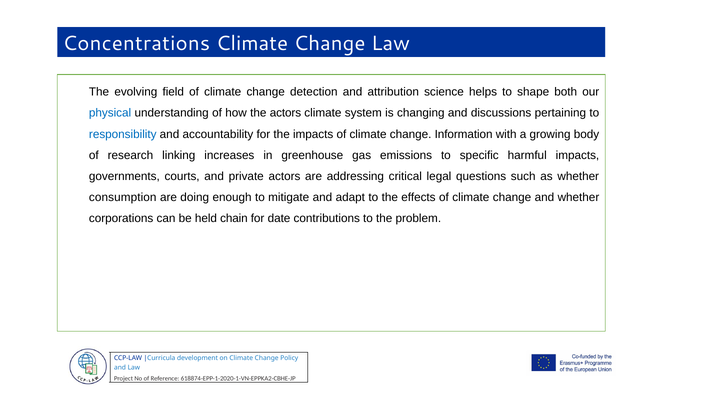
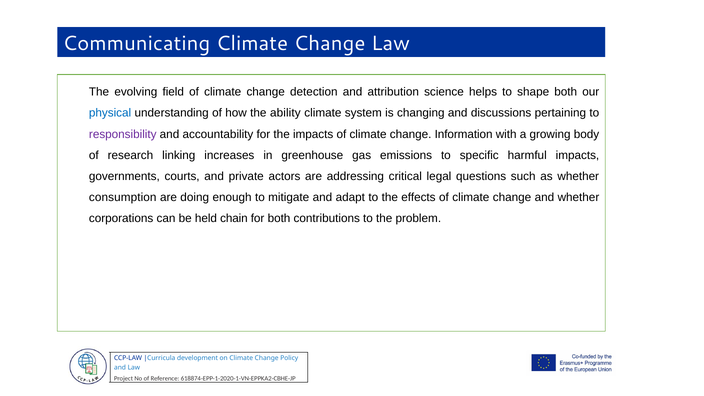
Concentrations: Concentrations -> Communicating (136, 43)
the actors: actors -> ability (285, 113)
responsibility colour: blue -> purple (123, 134)
for date: date -> both (279, 219)
